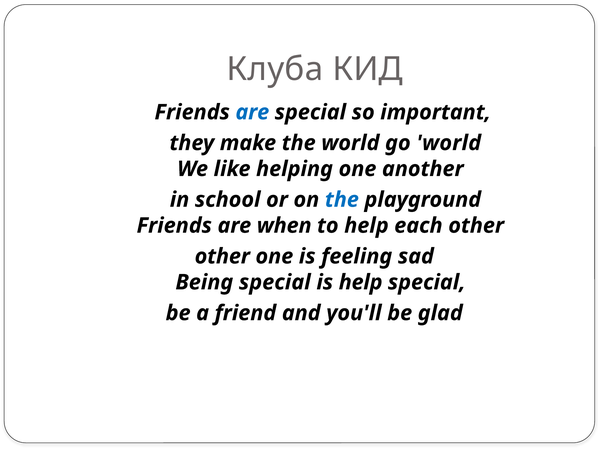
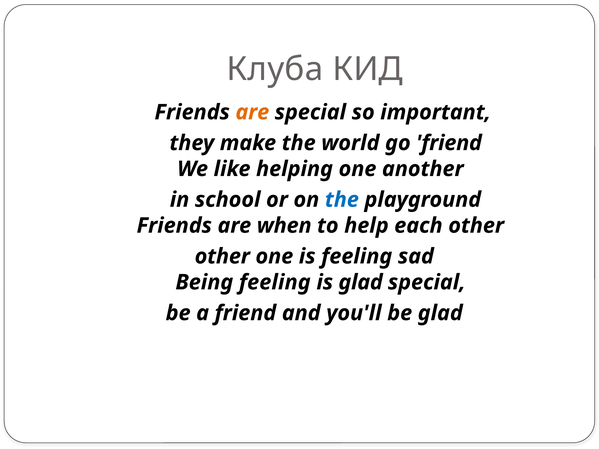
are colour: blue -> orange (252, 112)
go world: world -> friend (449, 143)
Being special: special -> feeling (275, 282)
is help: help -> glad (361, 282)
